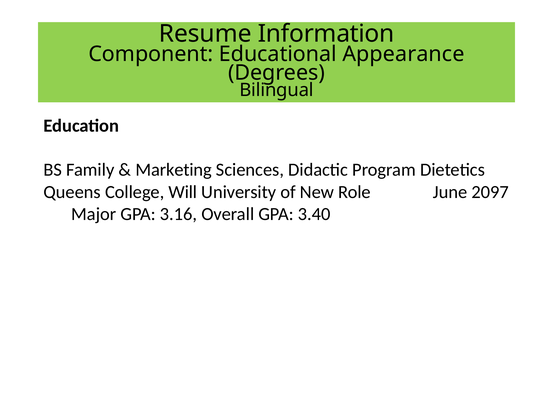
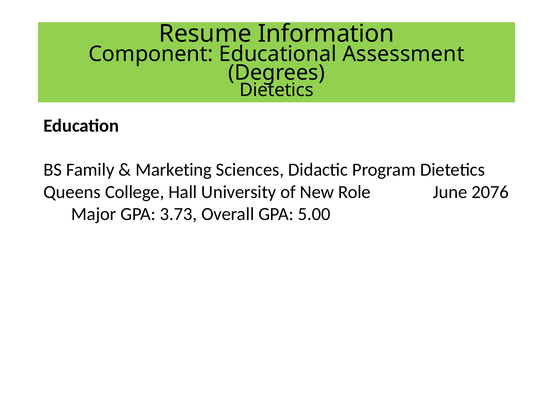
Appearance: Appearance -> Assessment (403, 54)
Bilingual: Bilingual -> Dietetics (277, 90)
Will: Will -> Hall (183, 192)
2097: 2097 -> 2076 (490, 192)
3.16: 3.16 -> 3.73 (179, 214)
3.40: 3.40 -> 5.00 (314, 214)
